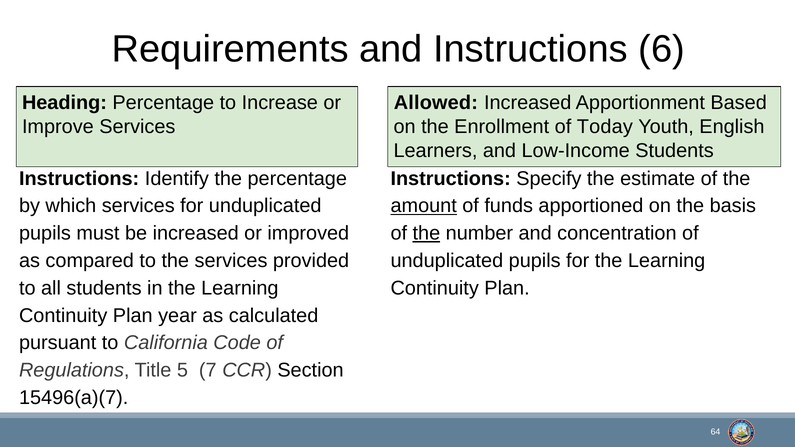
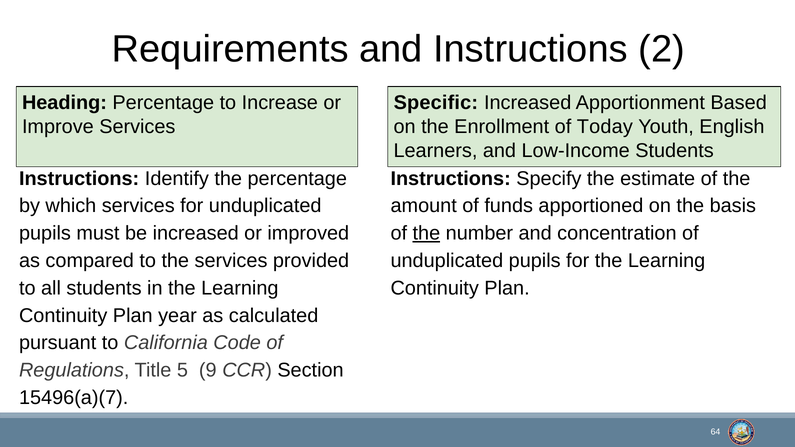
6: 6 -> 2 (662, 49)
Allowed: Allowed -> Specific (436, 103)
amount underline: present -> none (424, 206)
7: 7 -> 9 (208, 370)
